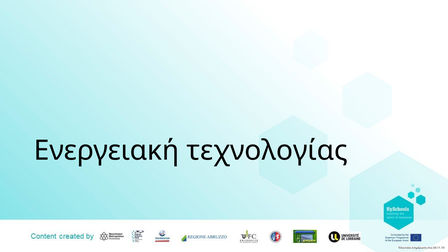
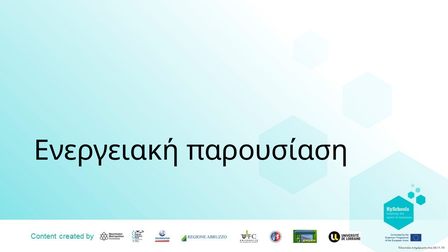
τεχνολογίας: τεχνολογίας -> παρουσίαση (267, 151)
